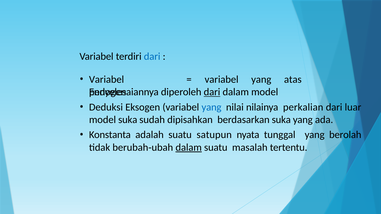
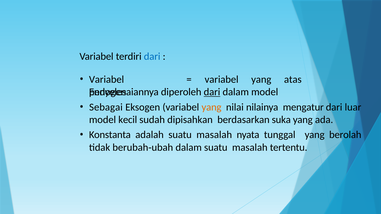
Deduksi: Deduksi -> Sebagai (106, 107)
yang colour: blue -> orange (212, 107)
perkalian: perkalian -> mengatur (303, 107)
model suka: suka -> kecil (128, 120)
adalah suatu satupun: satupun -> masalah (214, 135)
dalam underline: present -> none (189, 148)
